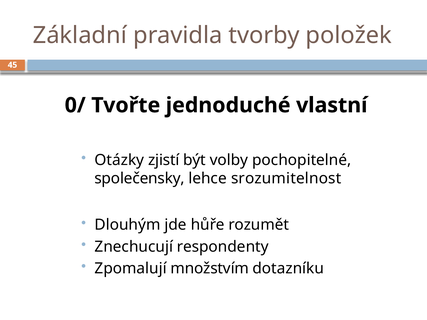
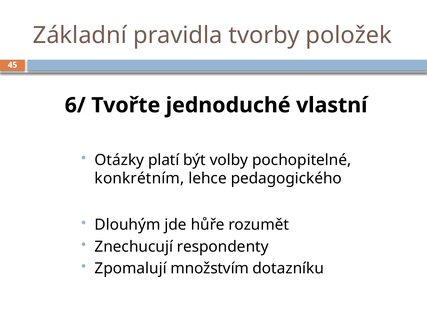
0/: 0/ -> 6/ (75, 105)
zjistí: zjistí -> platí (164, 160)
společensky: společensky -> konkrétním (139, 179)
srozumitelnost: srozumitelnost -> pedagogického (286, 179)
